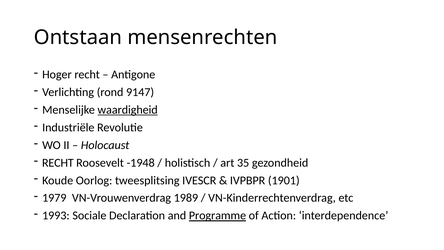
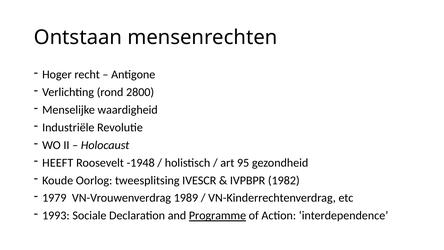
9147: 9147 -> 2800 (140, 92)
waardigheid underline: present -> none (128, 110)
RECHT: RECHT -> HEEFT (58, 163)
35: 35 -> 95 (243, 163)
1901: 1901 -> 1982 (284, 180)
